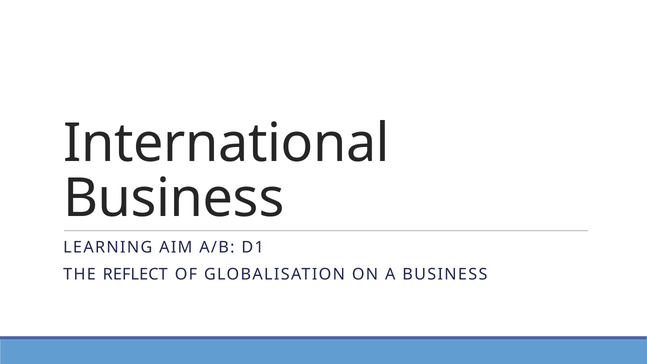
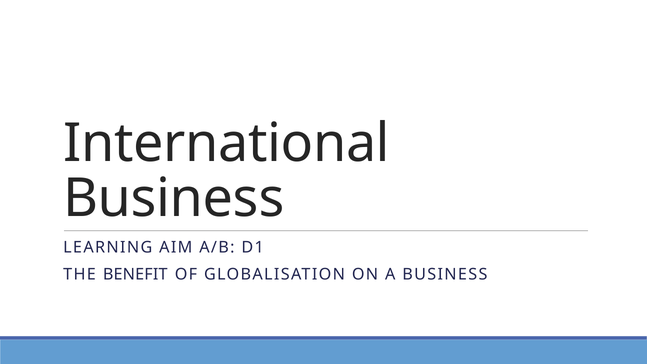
REFLECT: REFLECT -> BENEFIT (135, 274)
